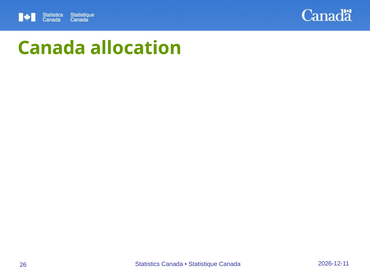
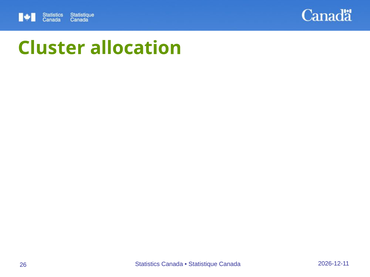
Canada: Canada -> Cluster (51, 48)
